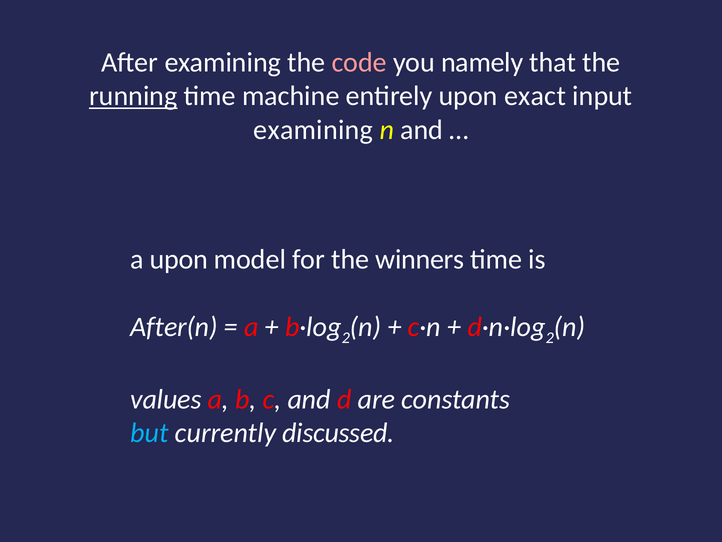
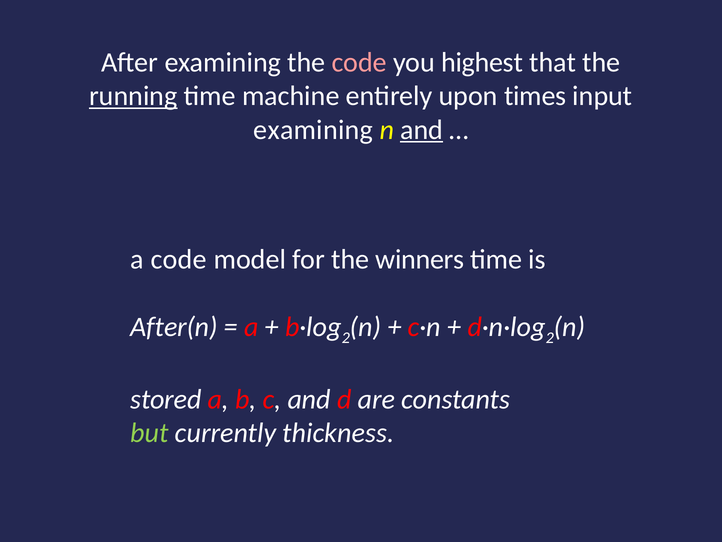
namely: namely -> highest (482, 62)
exact: exact -> times (535, 96)
and underline: none -> present (422, 130)
a upon: upon -> code (179, 259)
values: values -> stored (166, 399)
but colour: light blue -> light green (150, 433)
discussed: discussed -> thickness (338, 433)
